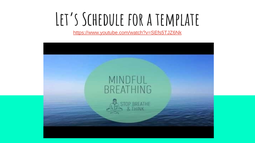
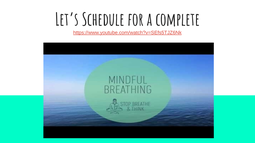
template: template -> complete (178, 20)
